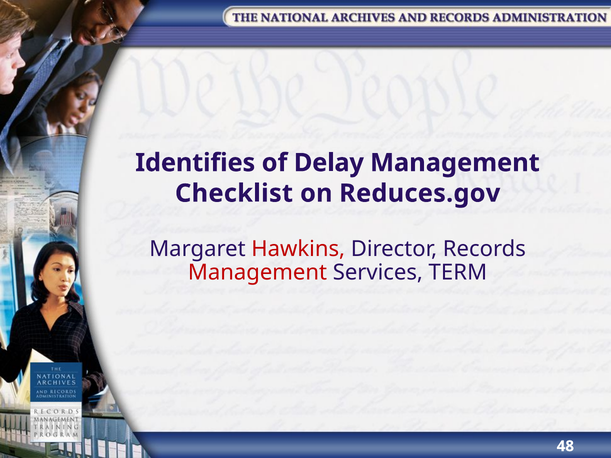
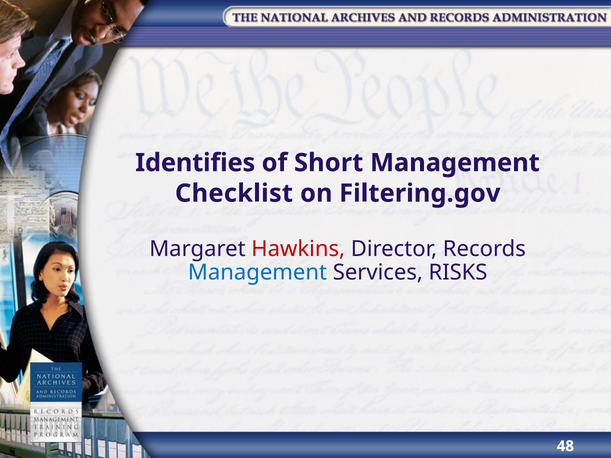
Delay: Delay -> Short (329, 163)
Reduces.gov: Reduces.gov -> Filtering.gov (420, 193)
Management colour: red -> blue (257, 273)
TERM: TERM -> RISKS (458, 273)
